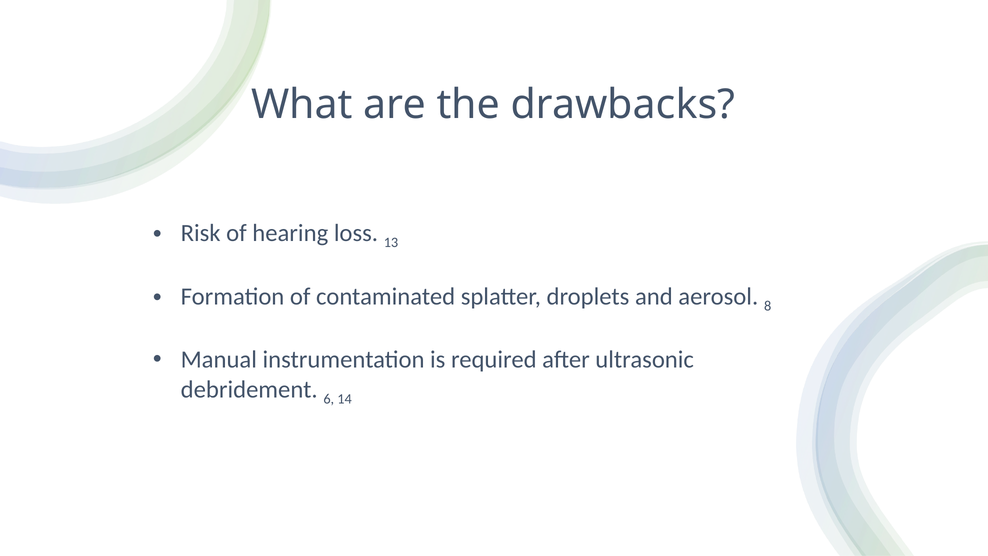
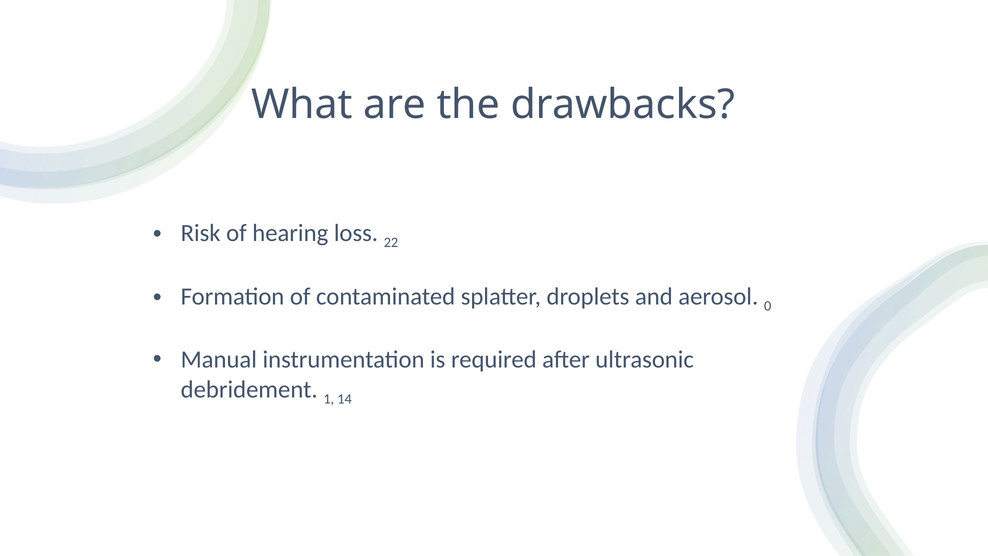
13: 13 -> 22 (391, 243)
8: 8 -> 0 (768, 306)
6: 6 -> 1 (329, 399)
